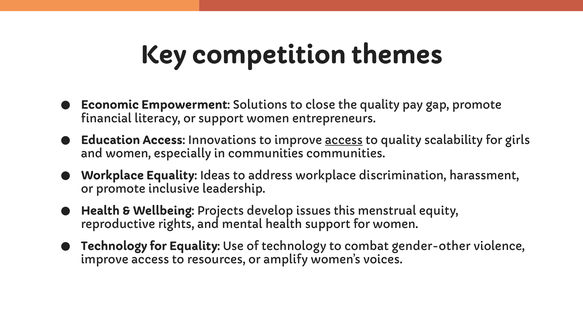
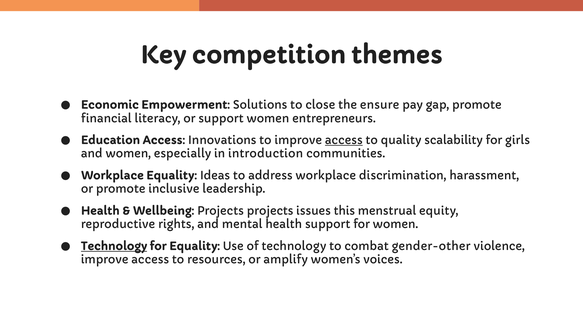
the quality: quality -> ensure (380, 105)
in communities: communities -> introduction (266, 154)
Projects develop: develop -> projects (270, 211)
Technology underline: none -> present (114, 246)
